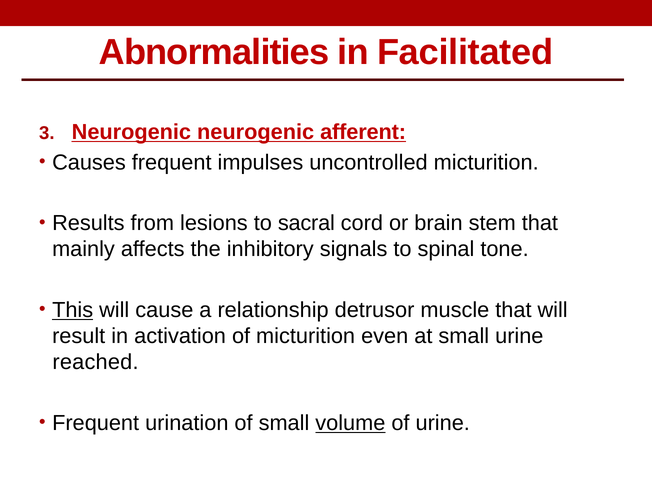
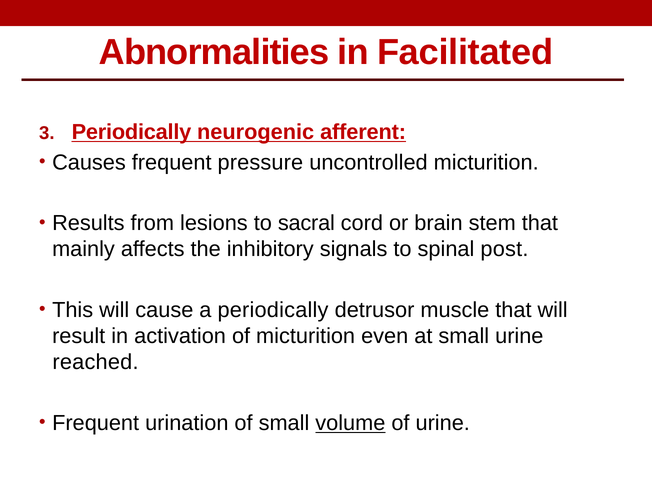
Neurogenic: Neurogenic -> Periodically (131, 132)
impulses: impulses -> pressure (260, 162)
tone: tone -> post (504, 249)
This underline: present -> none (73, 310)
a relationship: relationship -> periodically (273, 310)
